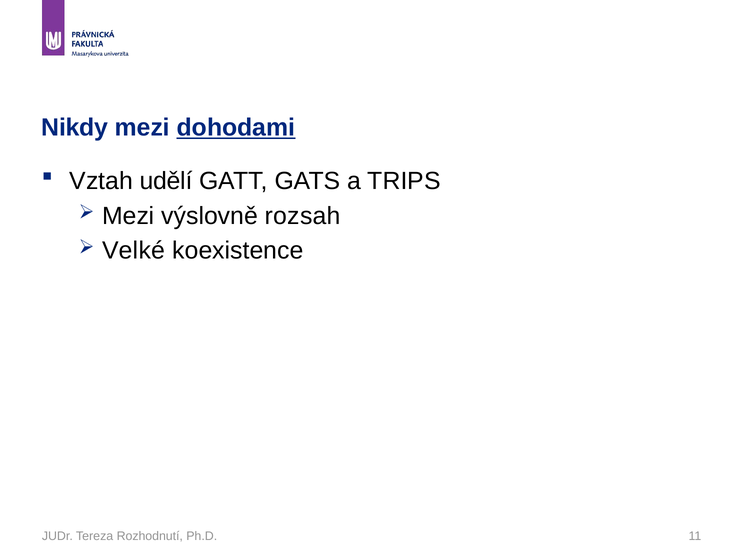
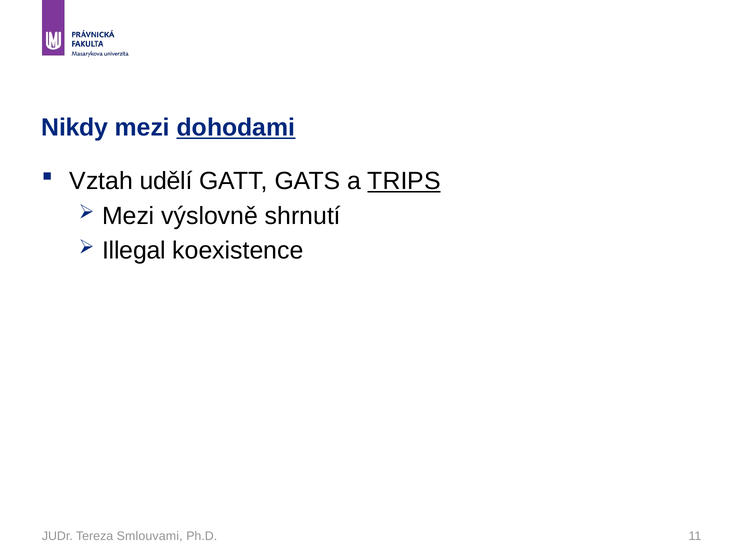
TRIPS underline: none -> present (404, 181)
rozsah: rozsah -> shrnutí (303, 216)
Velké: Velké -> Illegal (134, 251)
Rozhodnutí: Rozhodnutí -> Smlouvami (150, 536)
